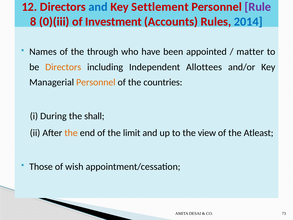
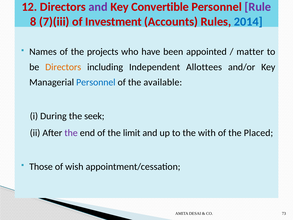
and colour: blue -> purple (98, 7)
Settlement: Settlement -> Convertible (160, 7)
0)(iii: 0)(iii -> 7)(iii (54, 22)
through: through -> projects (103, 52)
Personnel colour: orange -> blue (96, 82)
countries: countries -> available (163, 82)
shall: shall -> seek (94, 116)
the colour: orange -> purple (71, 133)
view: view -> with (207, 133)
Atleast: Atleast -> Placed (258, 133)
